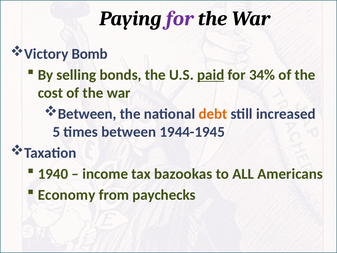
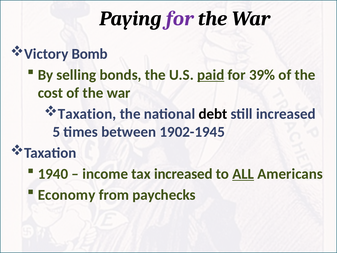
34%: 34% -> 39% (262, 75)
Between: Between -> Taxation (87, 114)
debt colour: orange -> black (213, 114)
1944-1945: 1944-1945 -> 1902-1945 (192, 132)
tax bazookas: bazookas -> increased (183, 174)
ALL underline: none -> present (243, 174)
